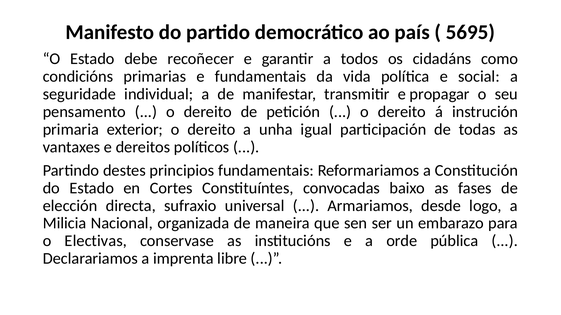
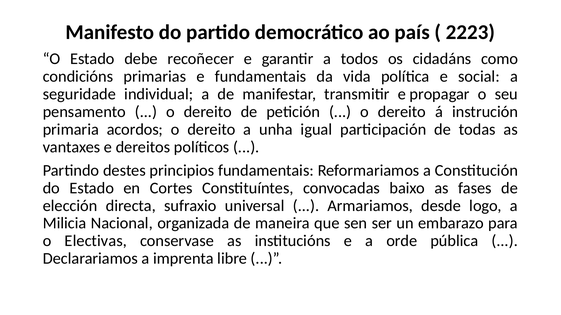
5695: 5695 -> 2223 (470, 32)
exterior: exterior -> acordos (135, 130)
